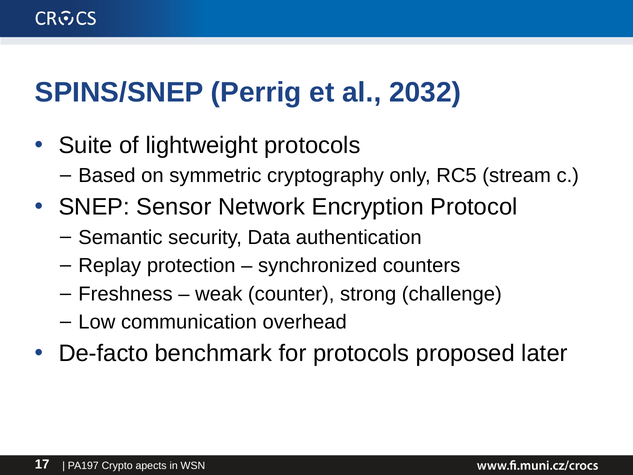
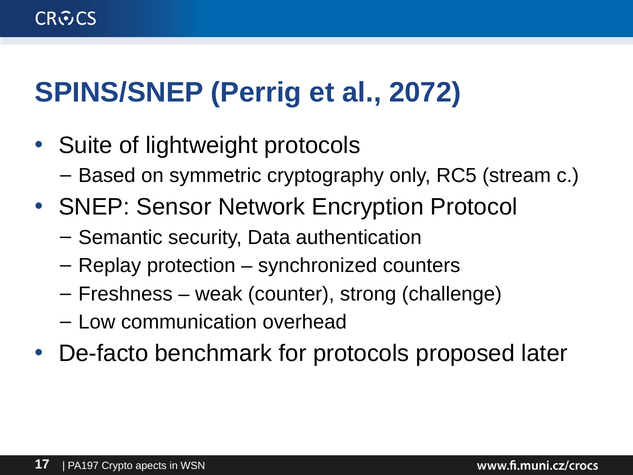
2032: 2032 -> 2072 (425, 92)
